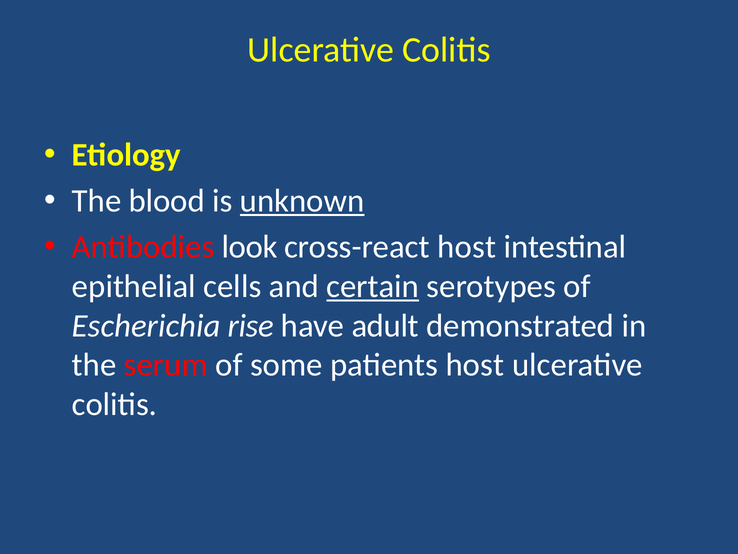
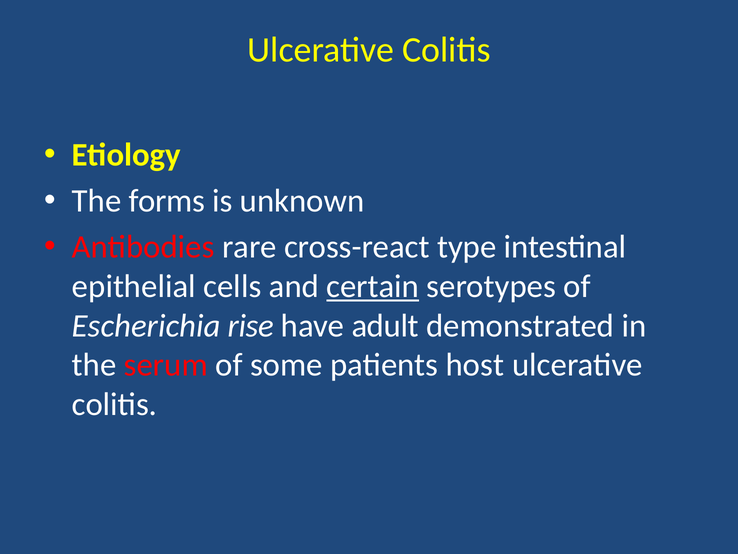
blood: blood -> forms (167, 201)
unknown underline: present -> none (302, 201)
look: look -> rare (249, 247)
cross-react host: host -> type (467, 247)
